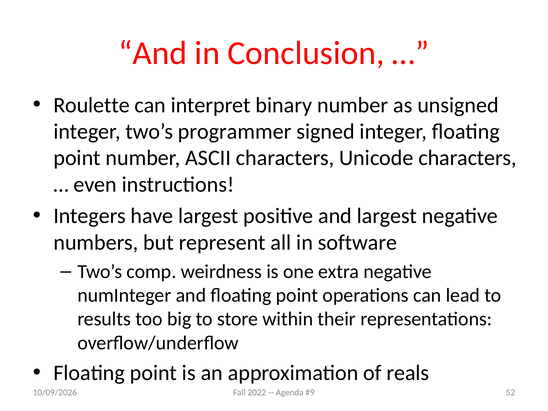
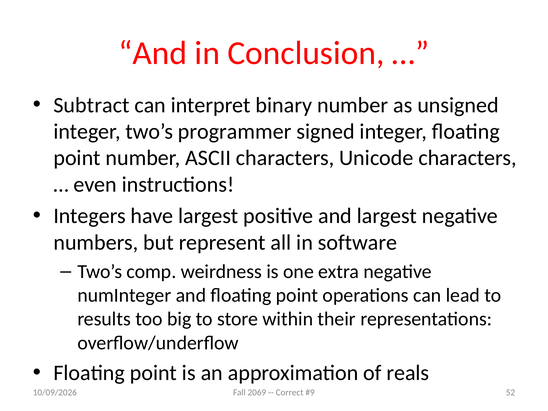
Roulette: Roulette -> Subtract (91, 105)
2022: 2022 -> 2069 (257, 392)
Agenda: Agenda -> Correct (290, 392)
